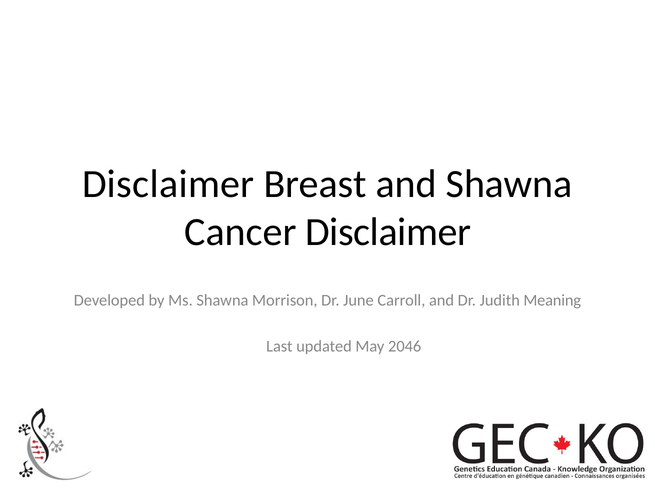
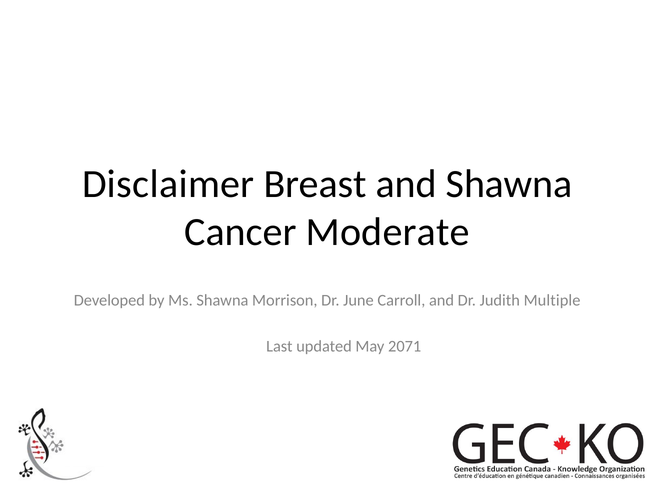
Cancer Disclaimer: Disclaimer -> Moderate (388, 232)
Meaning: Meaning -> Multiple (552, 301)
2046: 2046 -> 2071 (405, 346)
